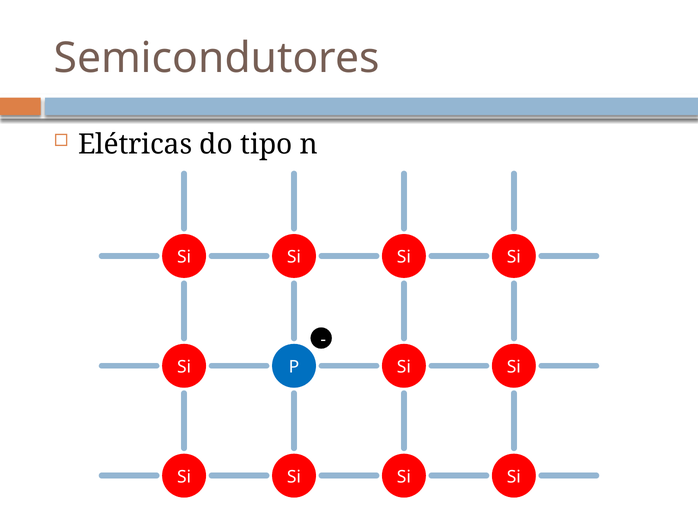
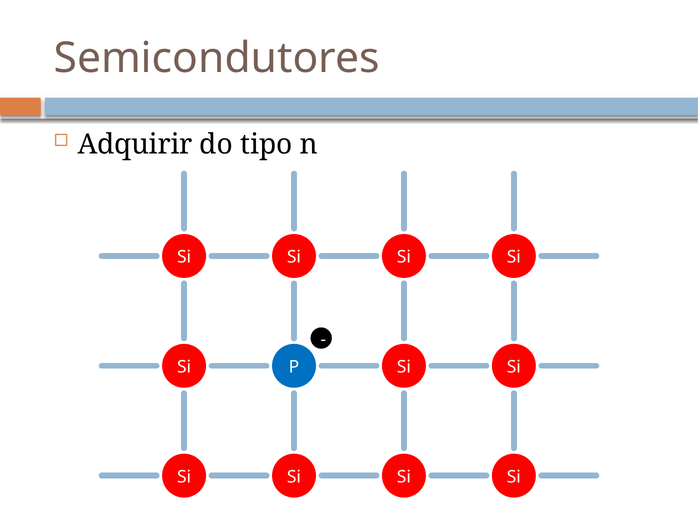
Elétricas: Elétricas -> Adquirir (135, 144)
